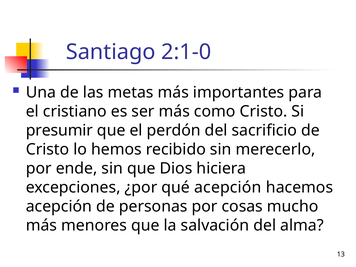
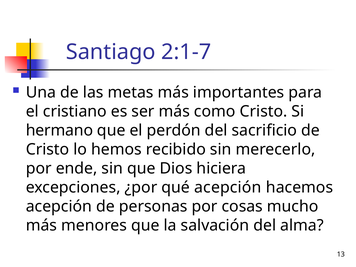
2:1-0: 2:1-0 -> 2:1-7 (186, 52)
presumir: presumir -> hermano (59, 130)
